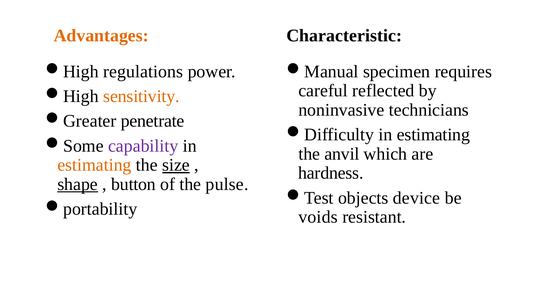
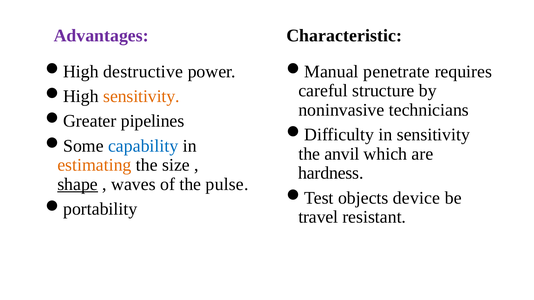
Advantages colour: orange -> purple (101, 36)
regulations: regulations -> destructive (143, 72)
specimen: specimen -> penetrate (397, 72)
reflected: reflected -> structure (383, 91)
penetrate: penetrate -> pipelines (153, 121)
estimating: estimating -> sensitivity (433, 135)
capability colour: purple -> blue (143, 146)
size underline: present -> none (176, 165)
button: button -> waves (133, 184)
voids: voids -> travel (318, 217)
